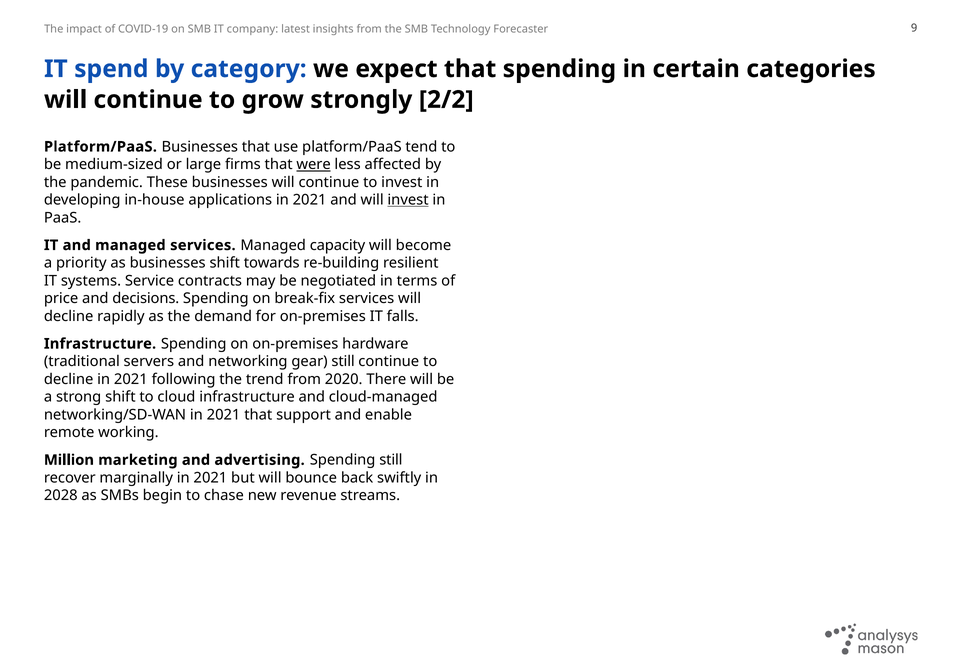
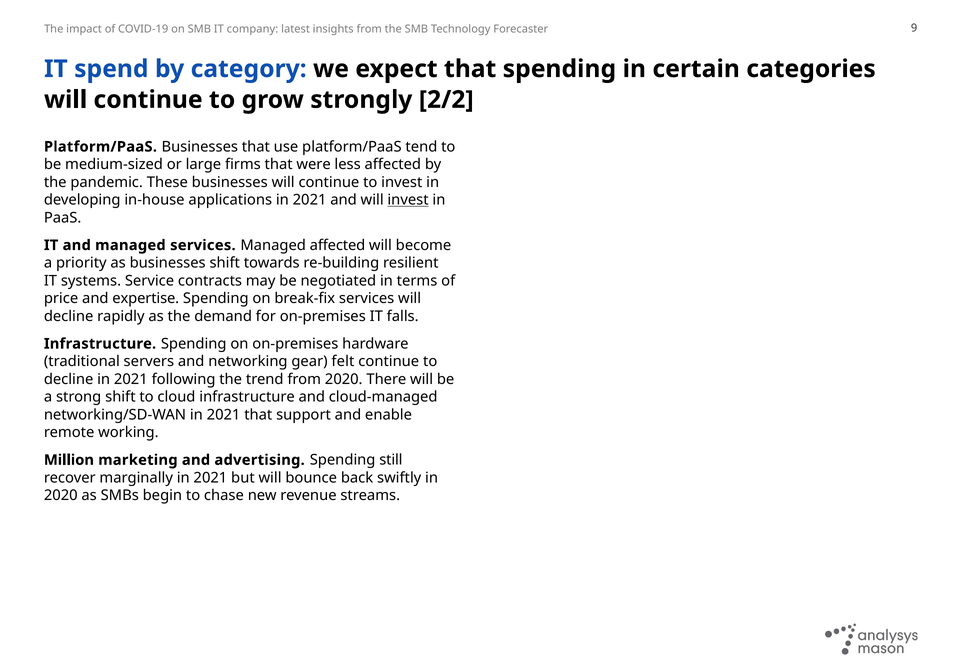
were underline: present -> none (314, 165)
Managed capacity: capacity -> affected (338, 245)
decisions: decisions -> expertise (146, 299)
gear still: still -> felt (343, 362)
2028: 2028 -> 2020 (61, 496)
